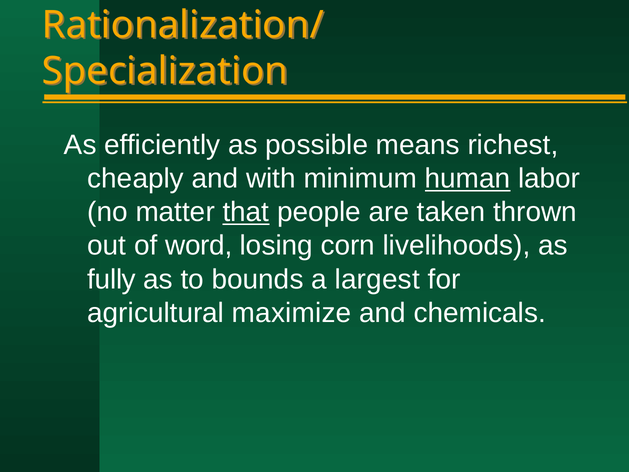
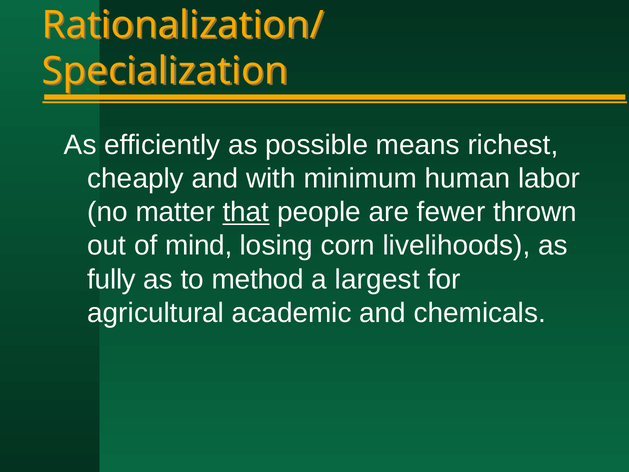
human underline: present -> none (468, 179)
taken: taken -> fewer (451, 212)
word: word -> mind (199, 246)
bounds: bounds -> method (258, 279)
maximize: maximize -> academic (292, 313)
